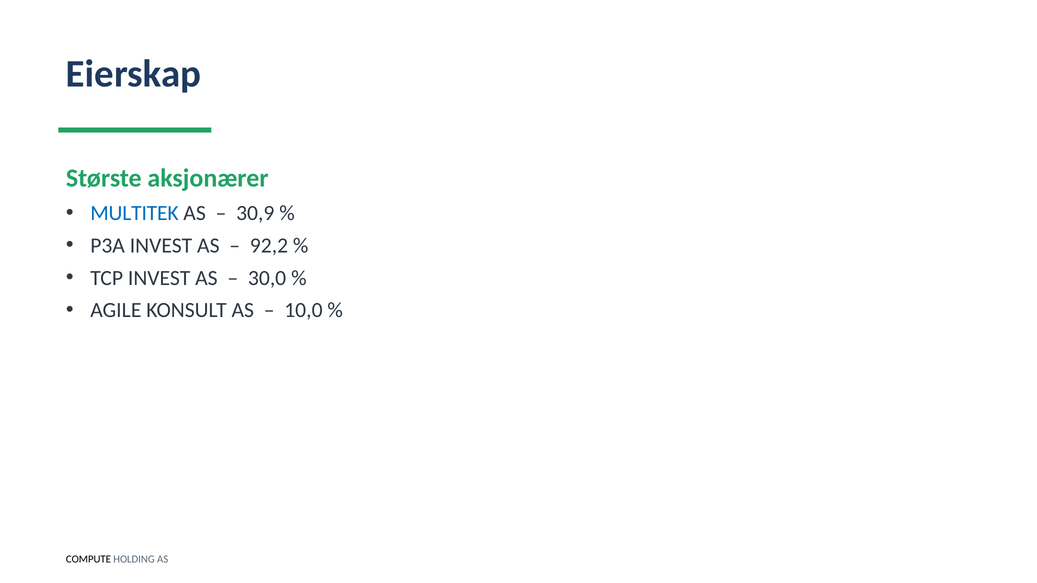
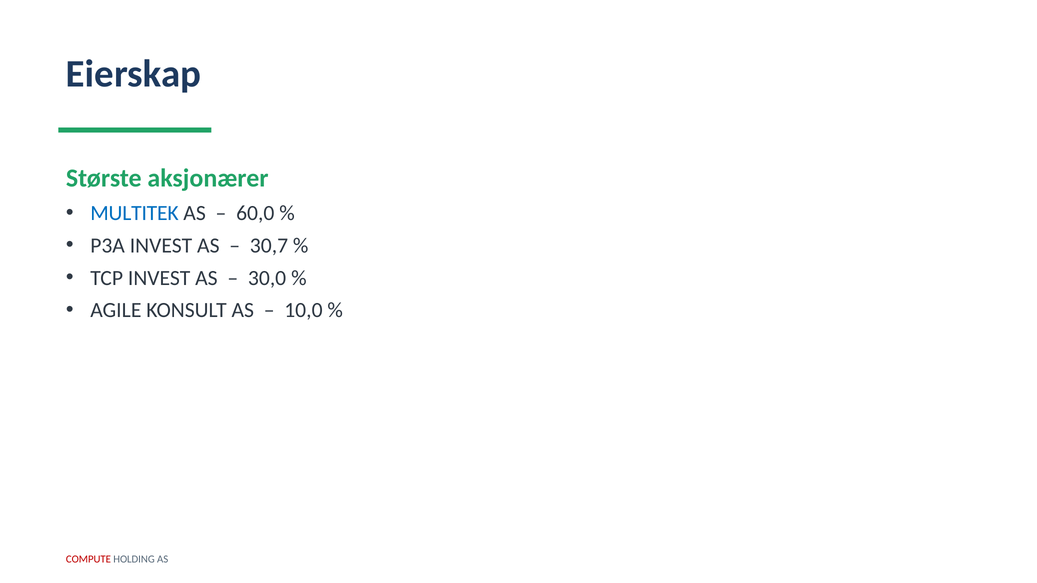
30,9: 30,9 -> 60,0 (255, 213)
92,2: 92,2 -> 30,7 (269, 246)
COMPUTE colour: black -> red (88, 560)
